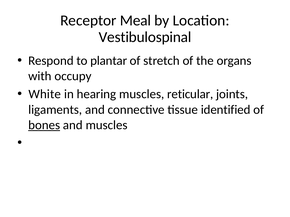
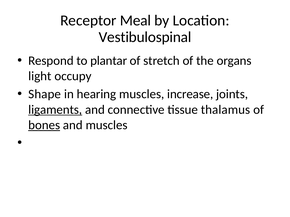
with: with -> light (40, 76)
White: White -> Shape (45, 94)
reticular: reticular -> increase (190, 94)
ligaments underline: none -> present (55, 110)
identified: identified -> thalamus (226, 110)
